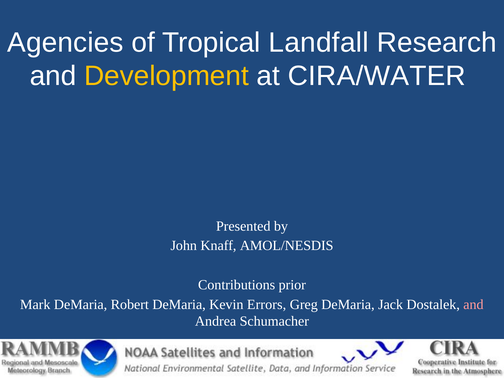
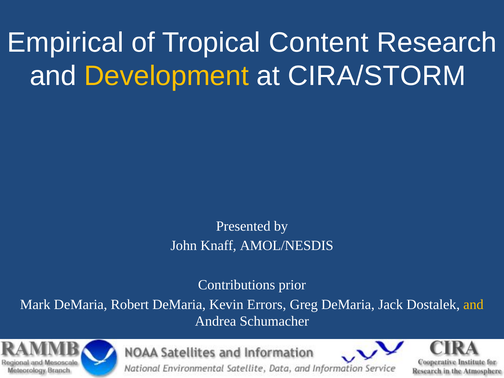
Agencies: Agencies -> Empirical (65, 42)
Landfall: Landfall -> Content (319, 42)
CIRA/WATER: CIRA/WATER -> CIRA/STORM (377, 76)
and colour: pink -> yellow (473, 305)
